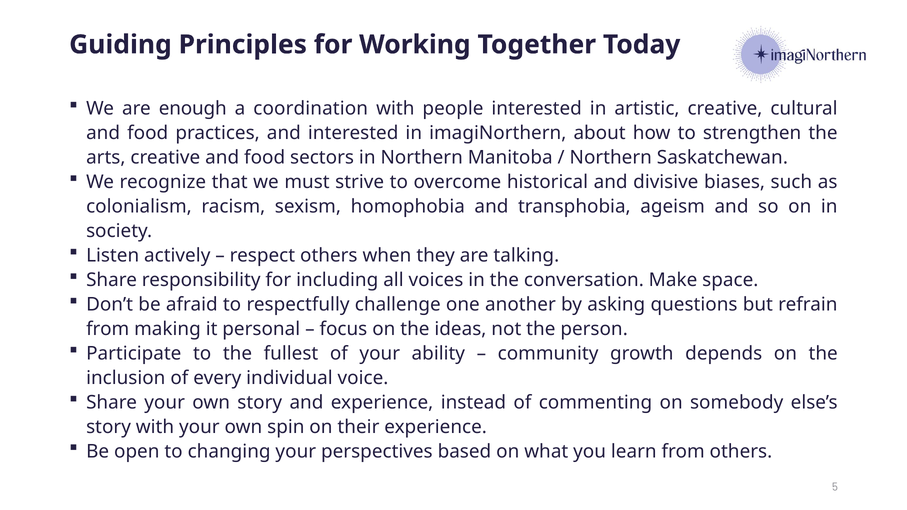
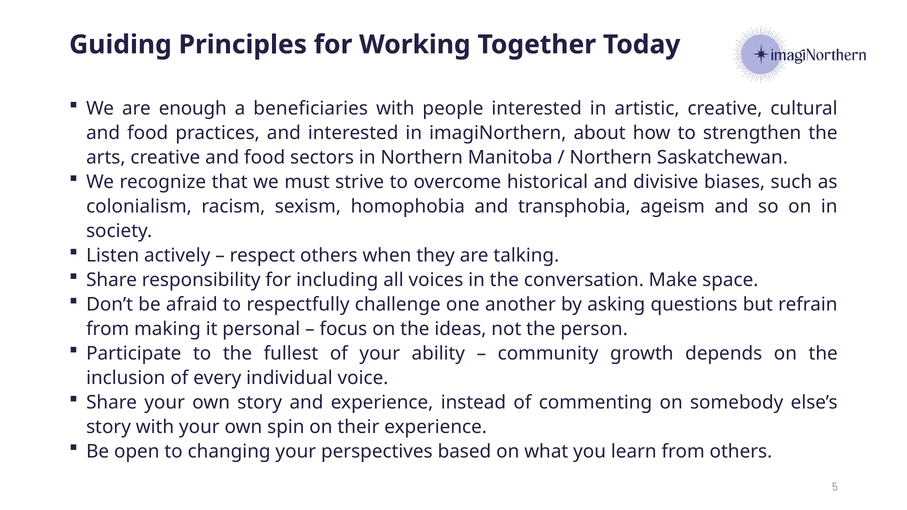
coordination: coordination -> beneficiaries (311, 109)
